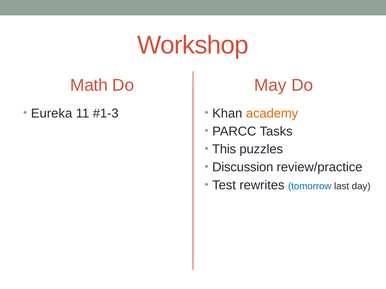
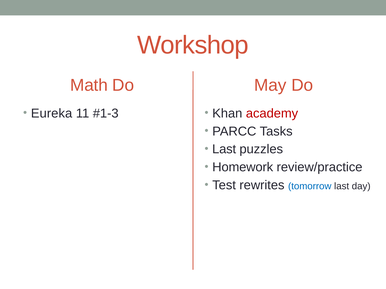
academy colour: orange -> red (272, 113)
This: This -> Last (224, 149)
Discussion: Discussion -> Homework (243, 168)
